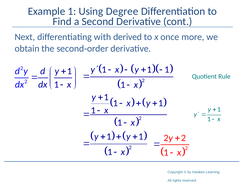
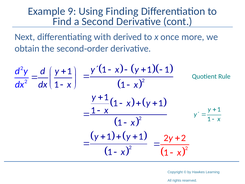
Example 1: 1 -> 9 (72, 11)
Degree: Degree -> Finding (122, 11)
